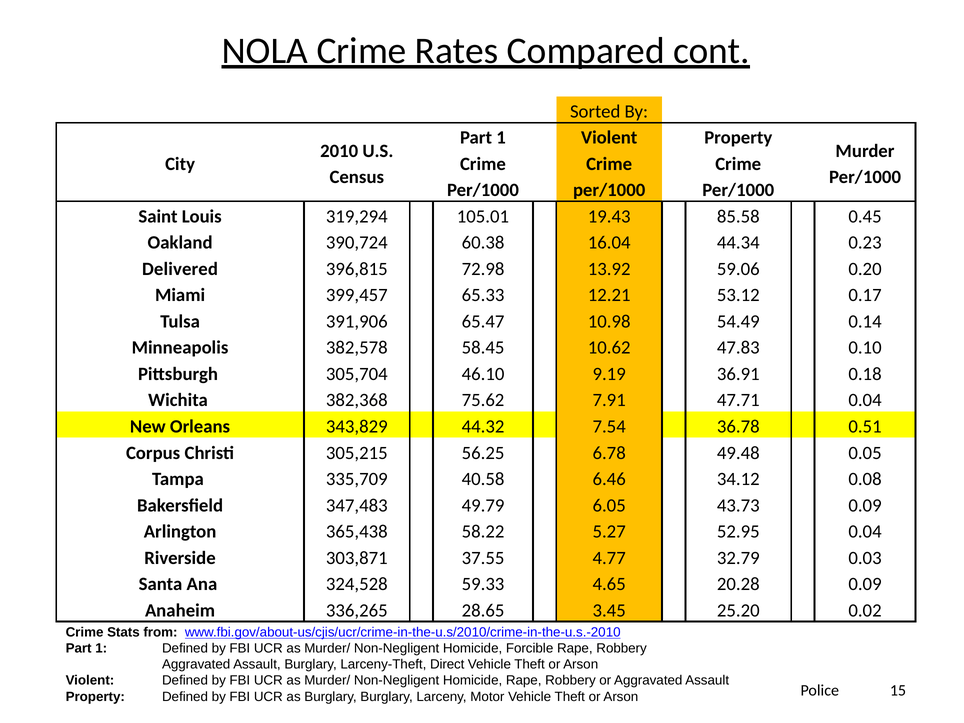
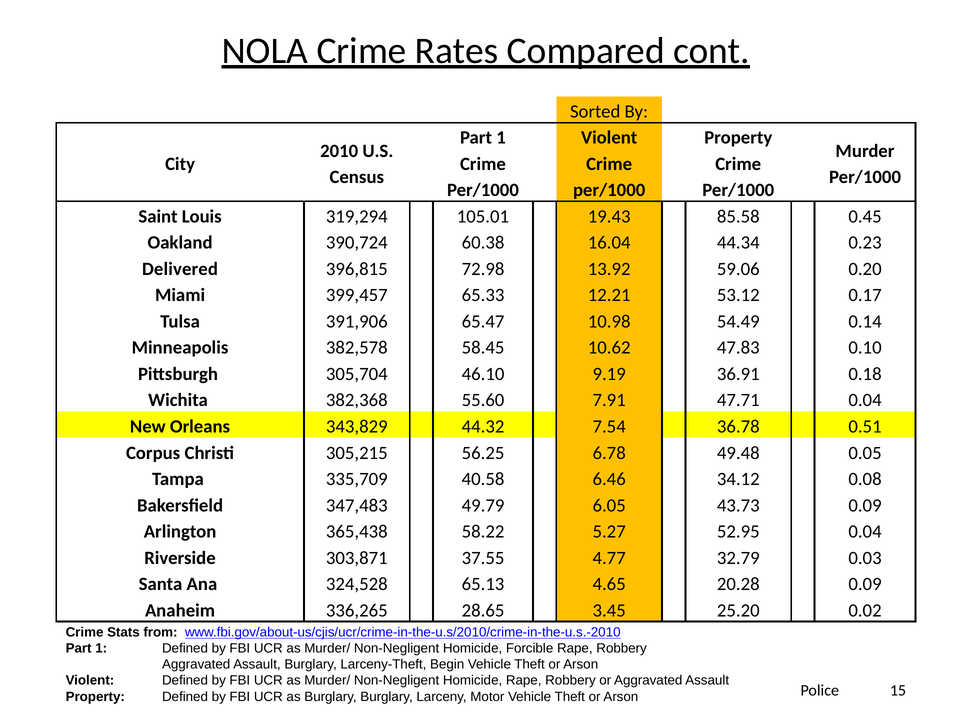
75.62: 75.62 -> 55.60 (483, 400)
59.33: 59.33 -> 65.13 (483, 584)
Direct: Direct -> Begin (447, 664)
